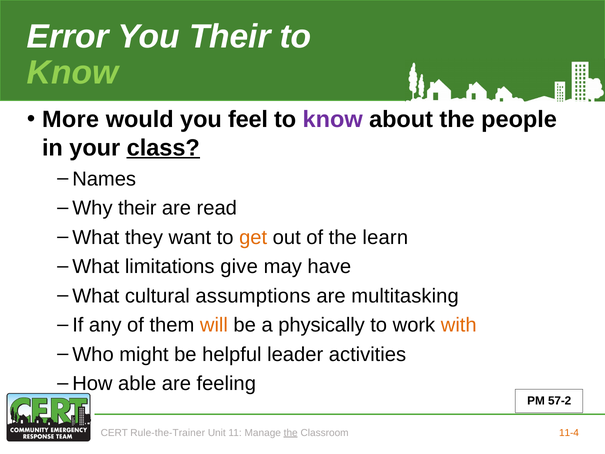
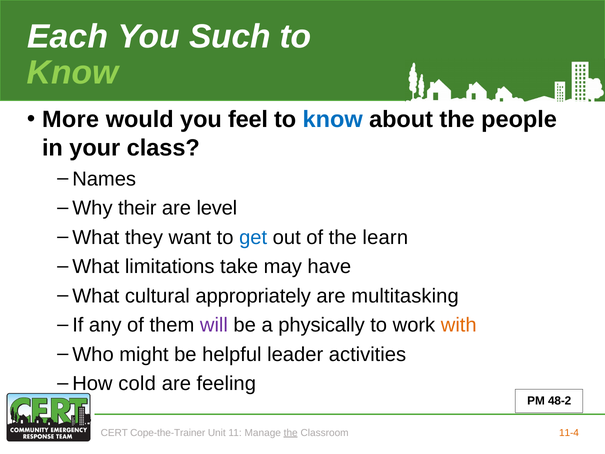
Error: Error -> Each (68, 37)
You Their: Their -> Such (230, 37)
know colour: purple -> blue (333, 119)
class underline: present -> none (163, 148)
read: read -> level (217, 208)
get colour: orange -> blue (253, 237)
give: give -> take (239, 266)
assumptions: assumptions -> appropriately (253, 296)
will colour: orange -> purple (214, 325)
able: able -> cold (137, 383)
57-2: 57-2 -> 48-2 (560, 401)
Rule-the-Trainer: Rule-the-Trainer -> Cope-the-Trainer (168, 432)
